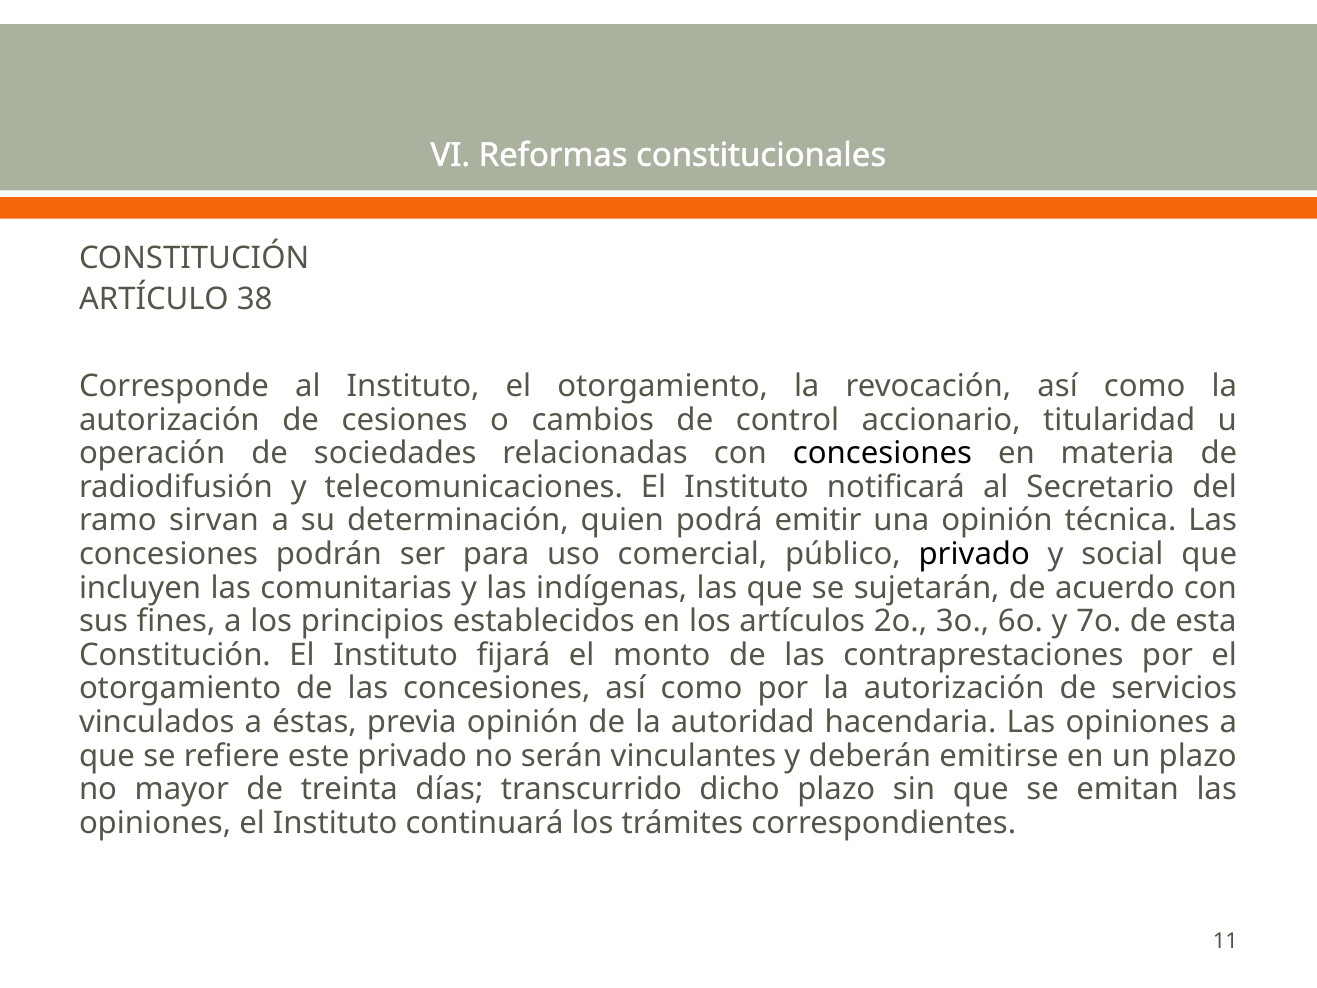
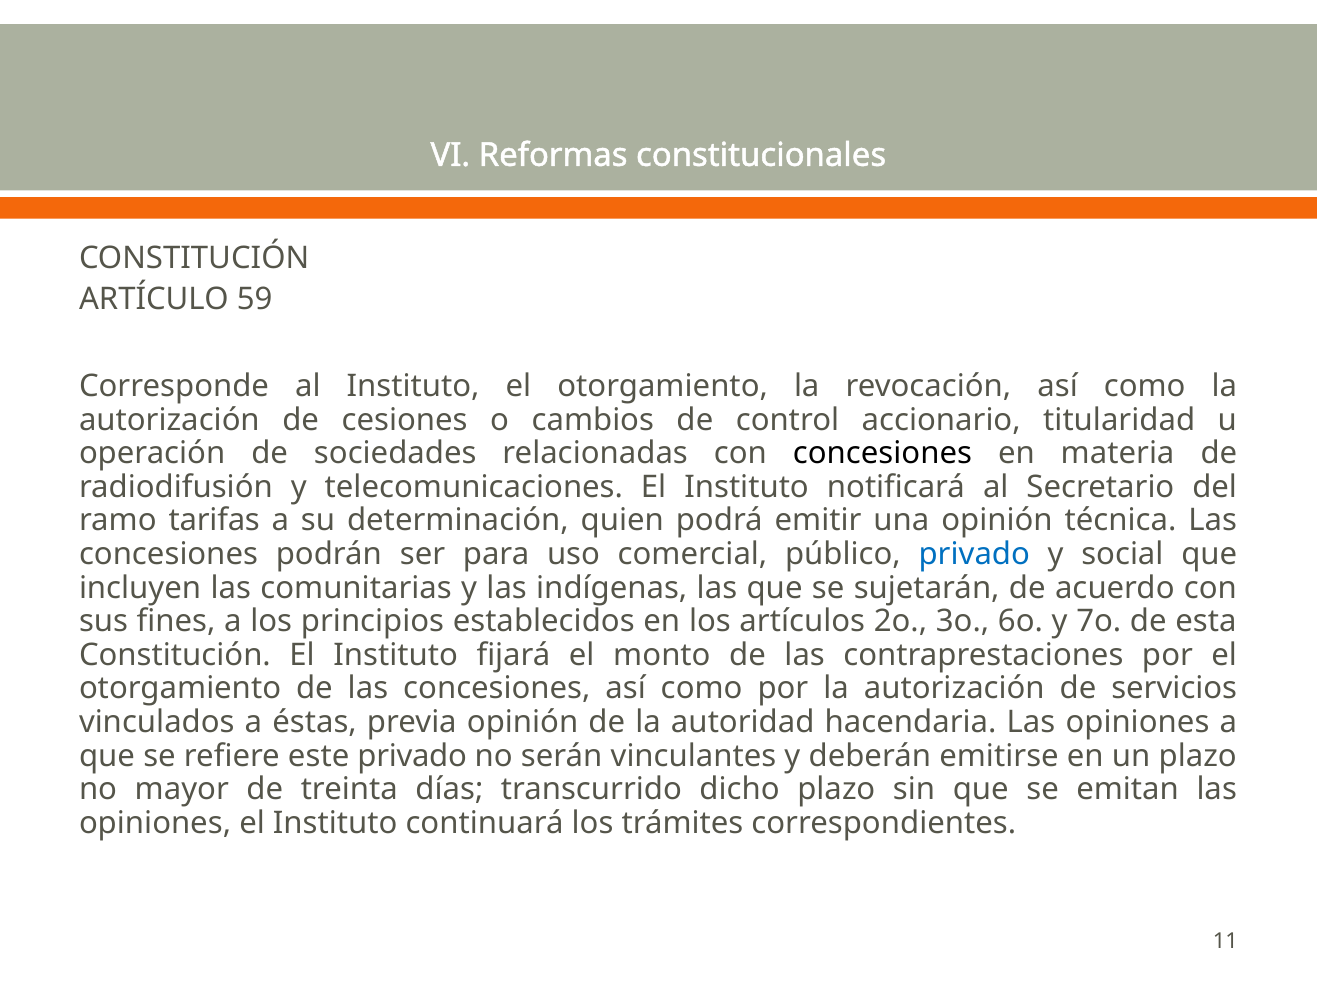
38: 38 -> 59 (255, 299)
sirvan: sirvan -> tarifas (214, 520)
privado colour: black -> blue (974, 554)
